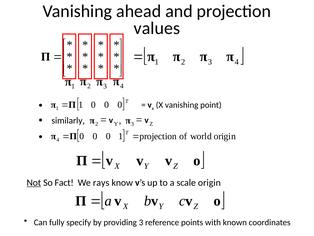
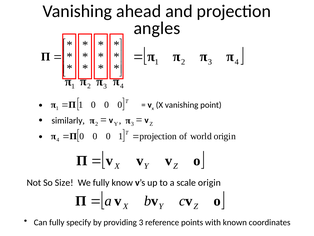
values: values -> angles (157, 28)
Not underline: present -> none (34, 182)
Fact: Fact -> Size (64, 182)
We rays: rays -> fully (101, 182)
